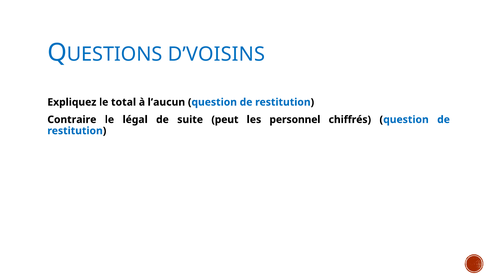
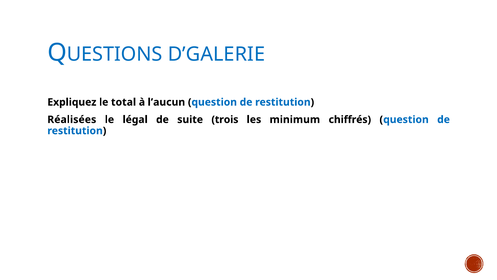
D’VOISINS: D’VOISINS -> D’GALERIE (216, 54)
Contraire: Contraire -> Réalisées (72, 119)
peut: peut -> trois (225, 119)
personnel: personnel -> minimum (295, 119)
